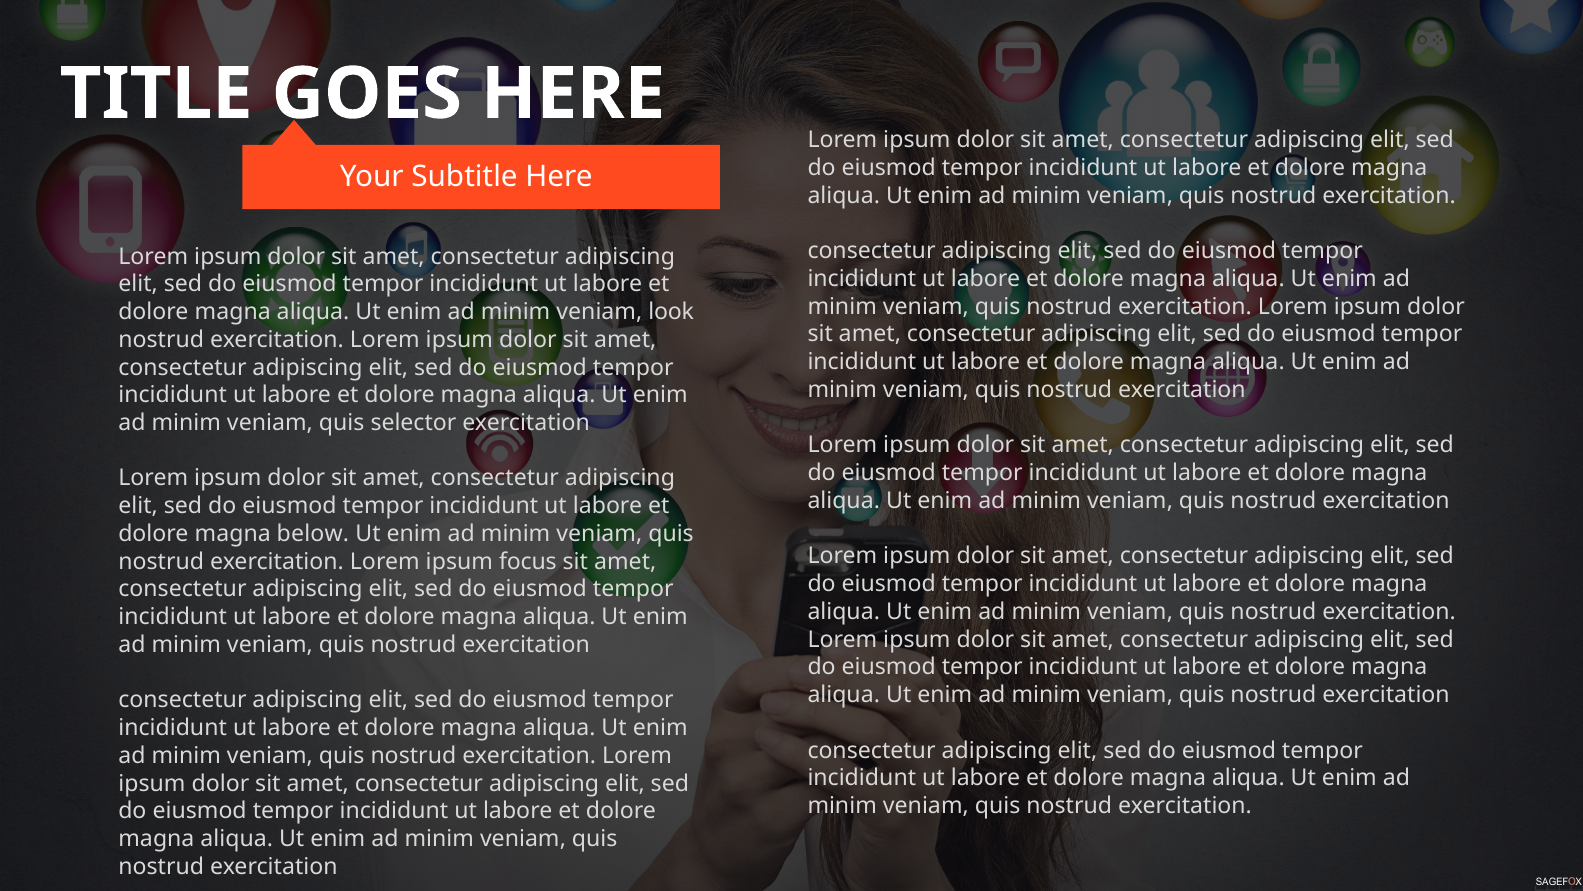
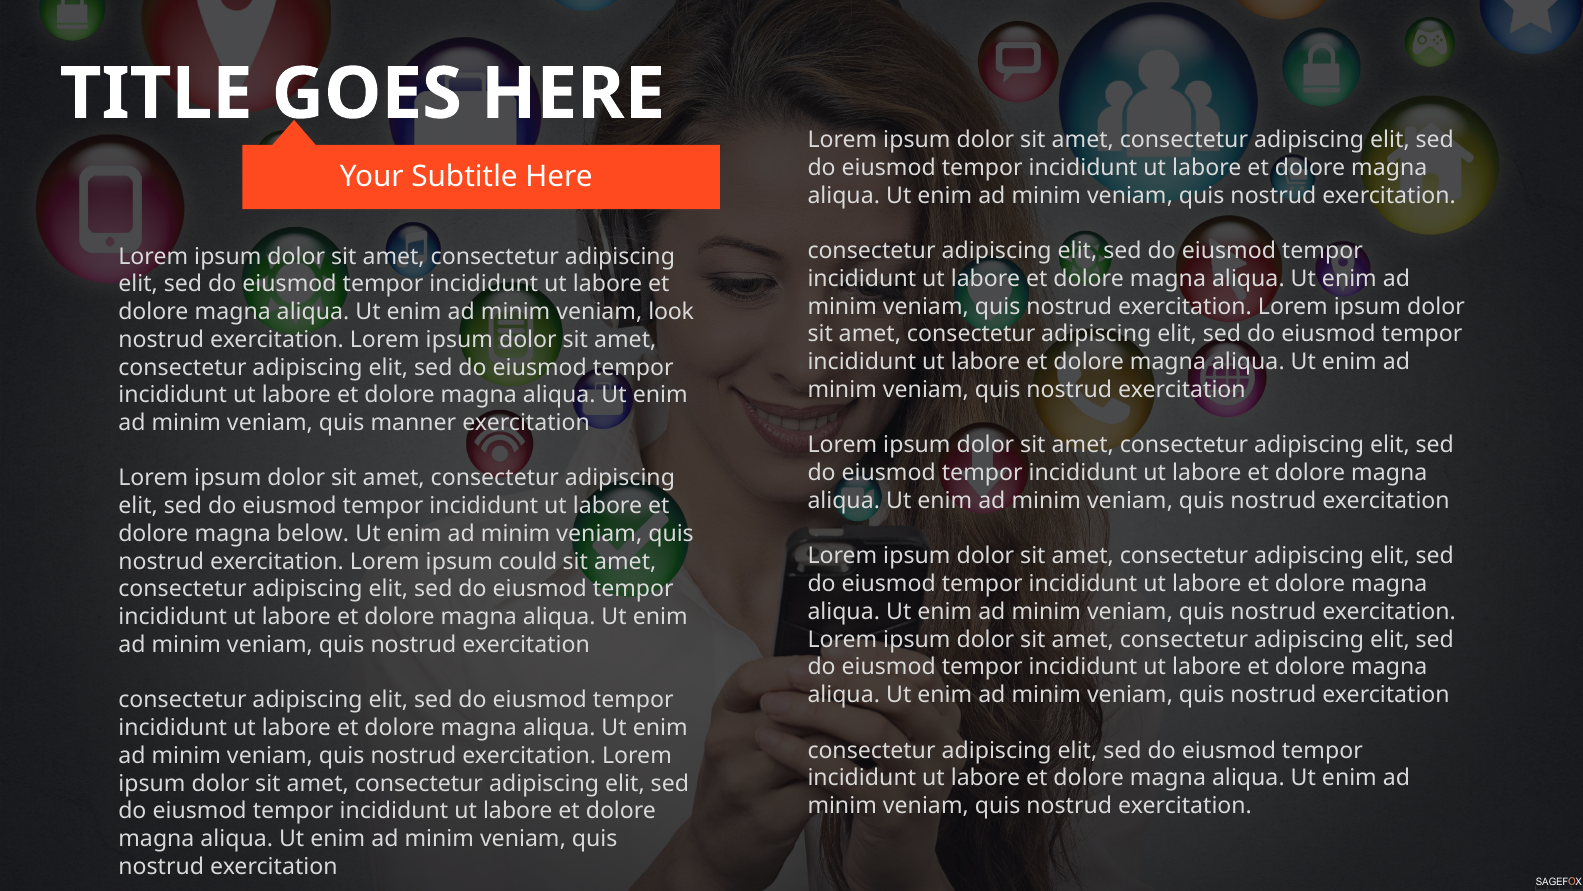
selector: selector -> manner (413, 423)
focus: focus -> could (528, 561)
